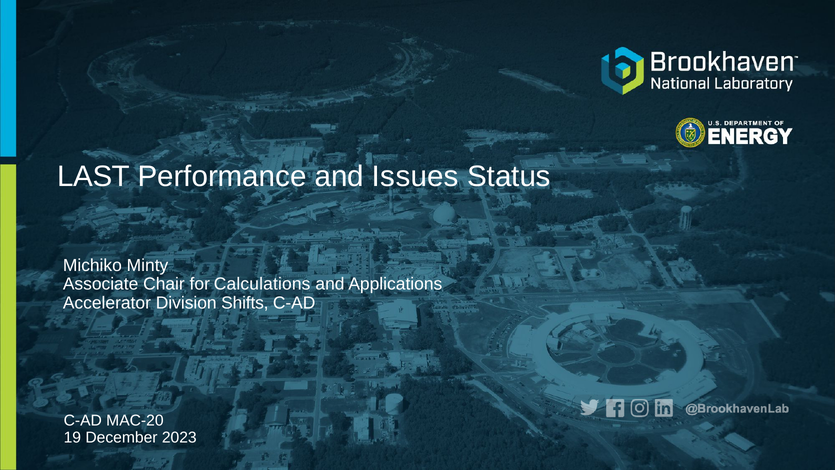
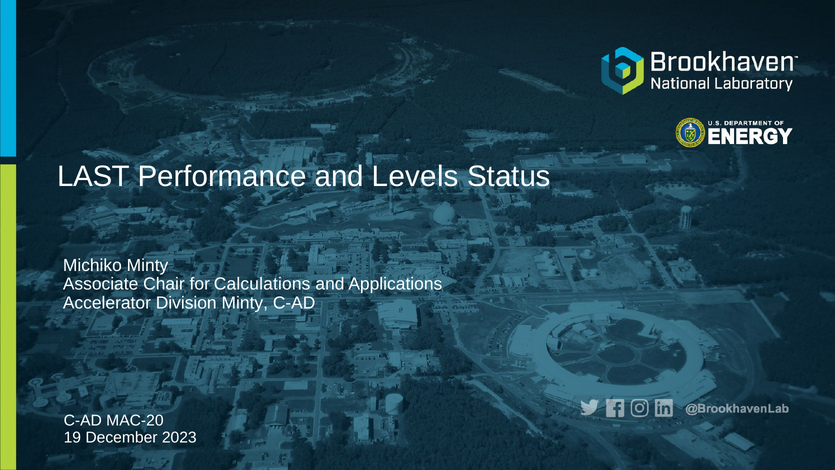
Issues: Issues -> Levels (415, 176)
Division Shifts: Shifts -> Minty (245, 303)
